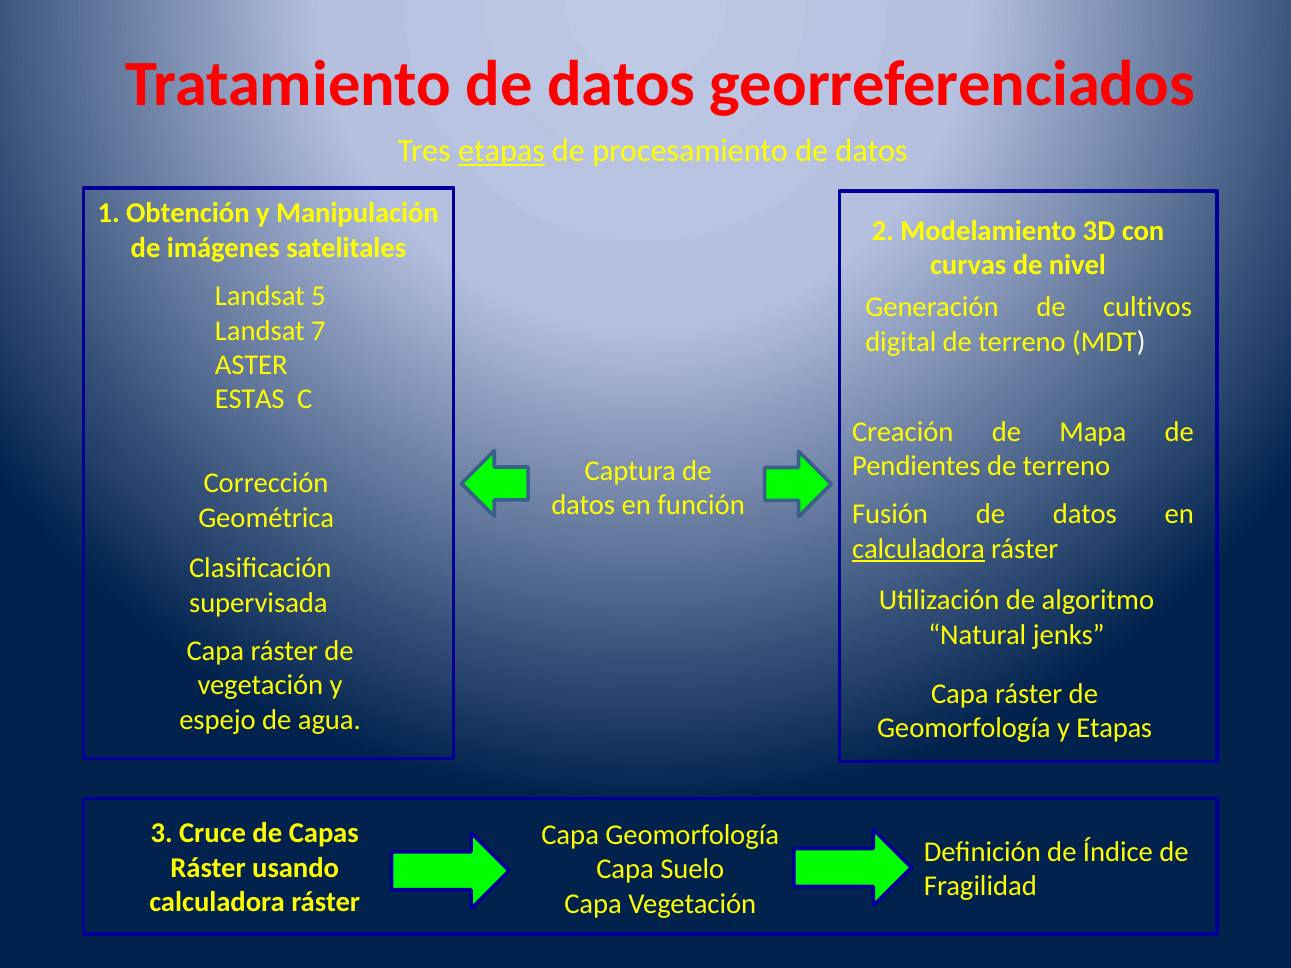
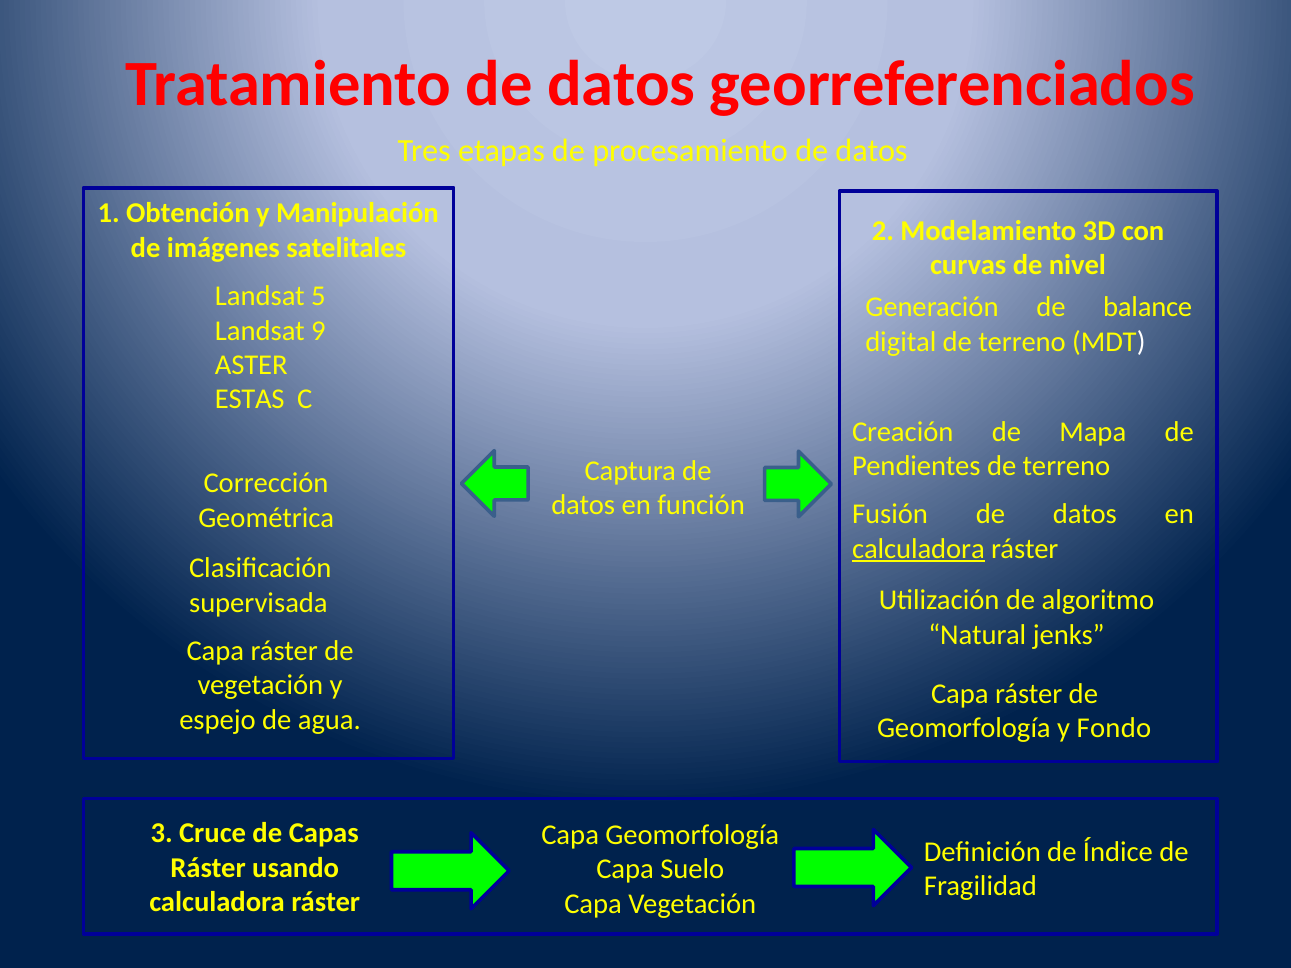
etapas underline: present -> none (501, 151)
cultivos: cultivos -> balance (1148, 307)
7: 7 -> 9 (318, 331)
y Etapas: Etapas -> Fondo (1114, 728)
